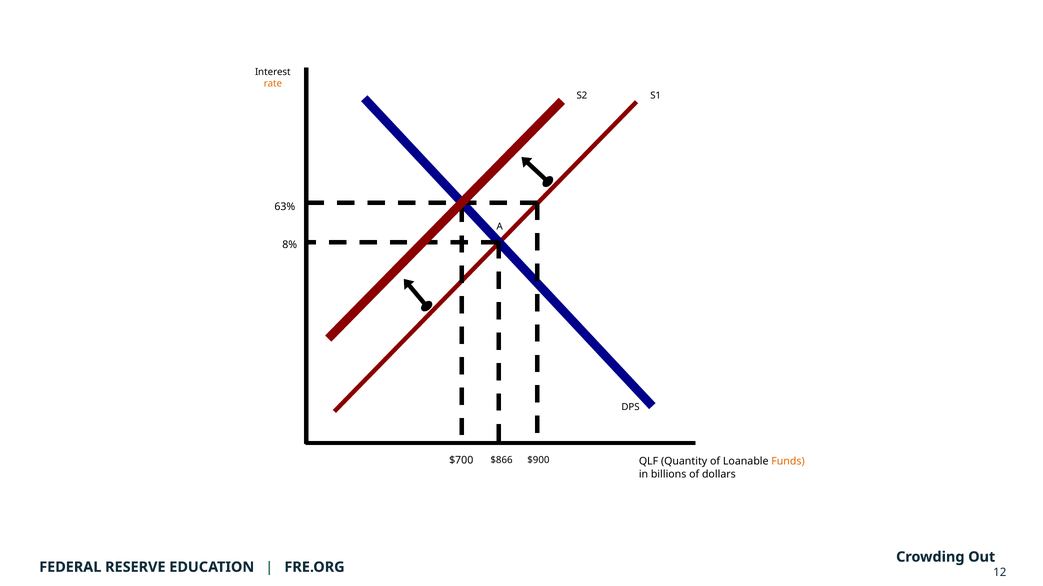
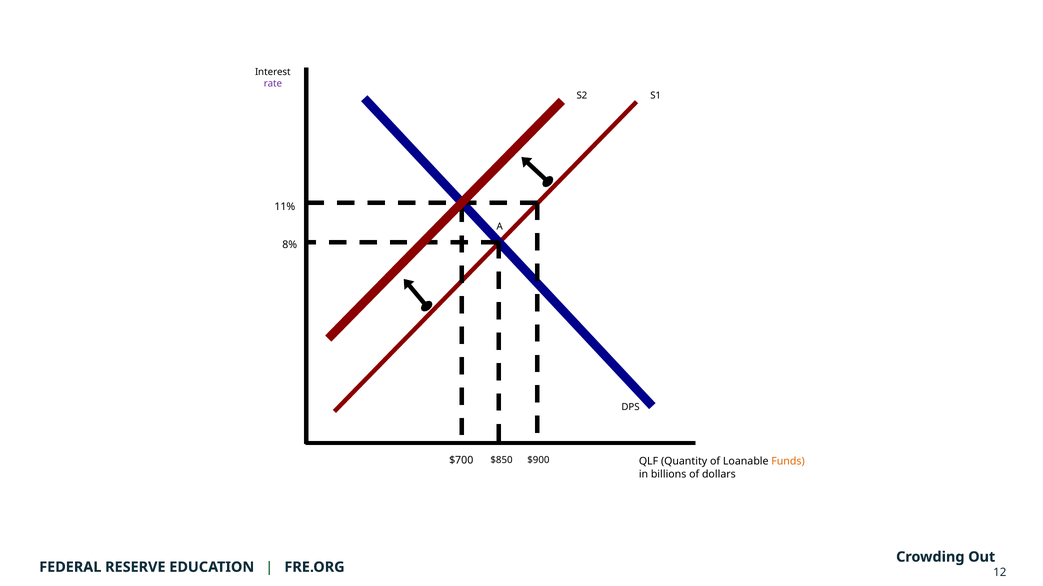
rate colour: orange -> purple (273, 84)
63%: 63% -> 11% (285, 207)
$866: $866 -> $850 (502, 460)
